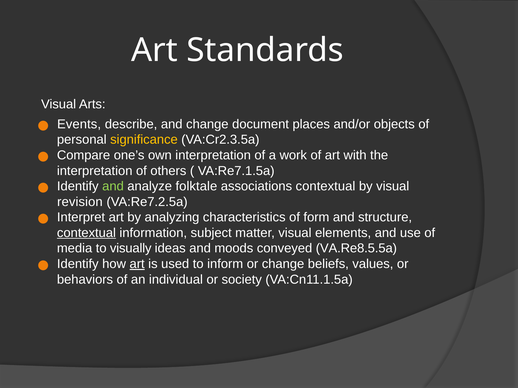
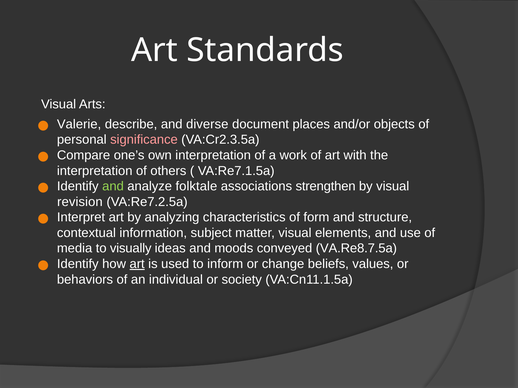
Events: Events -> Valerie (79, 124)
and change: change -> diverse (207, 124)
significance colour: yellow -> pink (144, 140)
associations contextual: contextual -> strengthen (326, 187)
contextual underline: present -> none (86, 233)
VA.Re8.5.5a: VA.Re8.5.5a -> VA.Re8.7.5a (356, 249)
